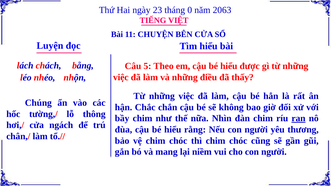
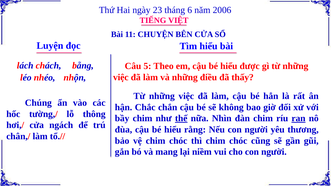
0: 0 -> 6 (190, 10)
2063: 2063 -> 2006 (222, 10)
thế underline: none -> present (181, 118)
